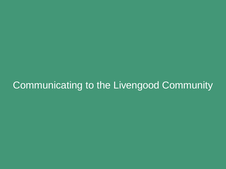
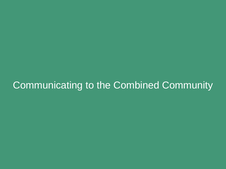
Livengood: Livengood -> Combined (136, 85)
